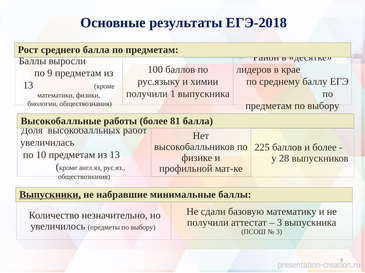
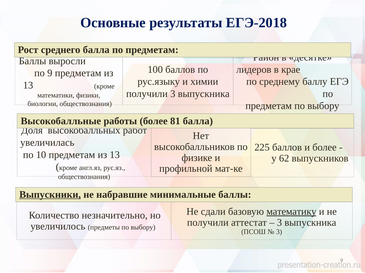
получили 1: 1 -> 3 (173, 94)
28: 28 -> 62 (284, 159)
математику underline: none -> present (291, 212)
